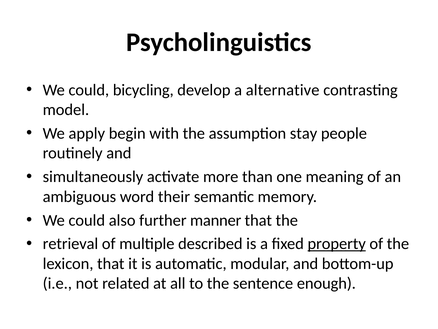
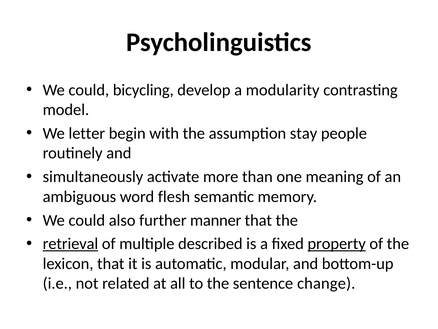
alternative: alternative -> modularity (283, 90)
apply: apply -> letter (87, 133)
their: their -> flesh (174, 196)
retrieval underline: none -> present (70, 244)
enough: enough -> change (326, 283)
